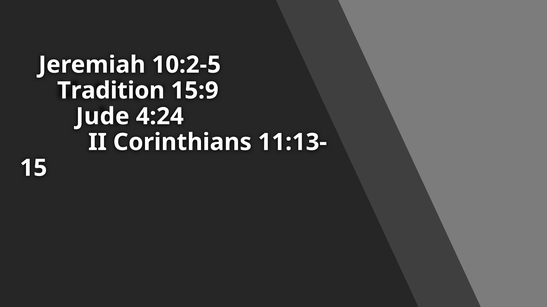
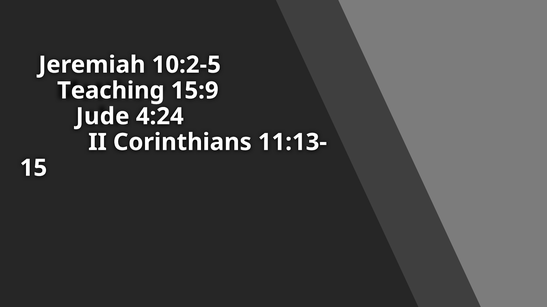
Tradition: Tradition -> Teaching (111, 91)
